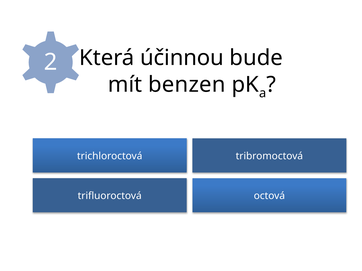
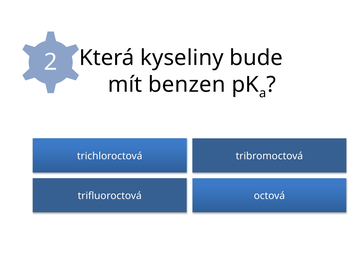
účinnou: účinnou -> kyseliny (182, 58)
